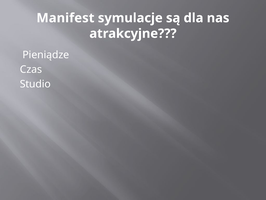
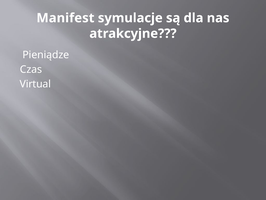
Studio: Studio -> Virtual (35, 84)
